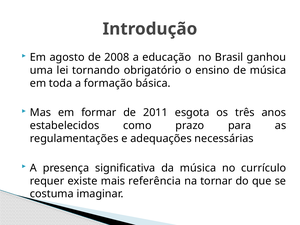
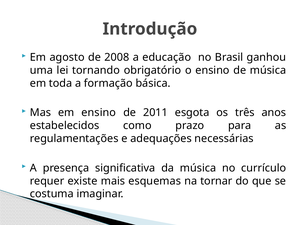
em formar: formar -> ensino (99, 113)
referência: referência -> esquemas (155, 181)
